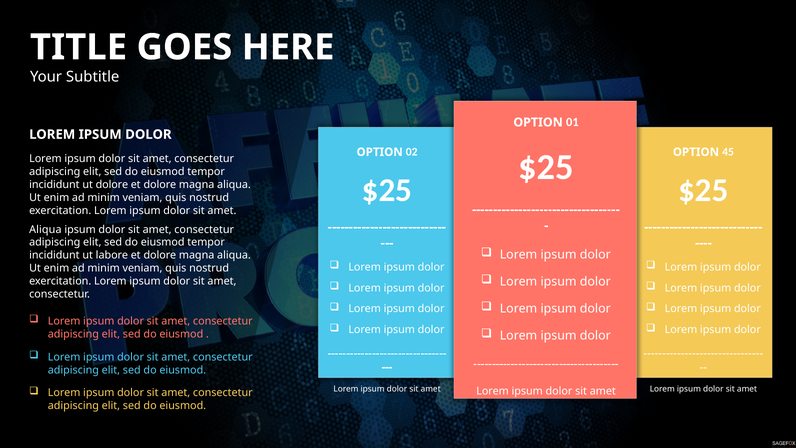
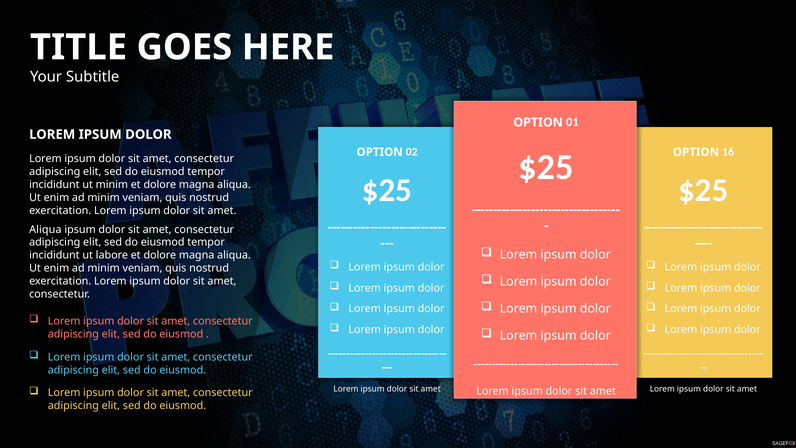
45: 45 -> 16 (728, 152)
ut dolore: dolore -> minim (112, 185)
